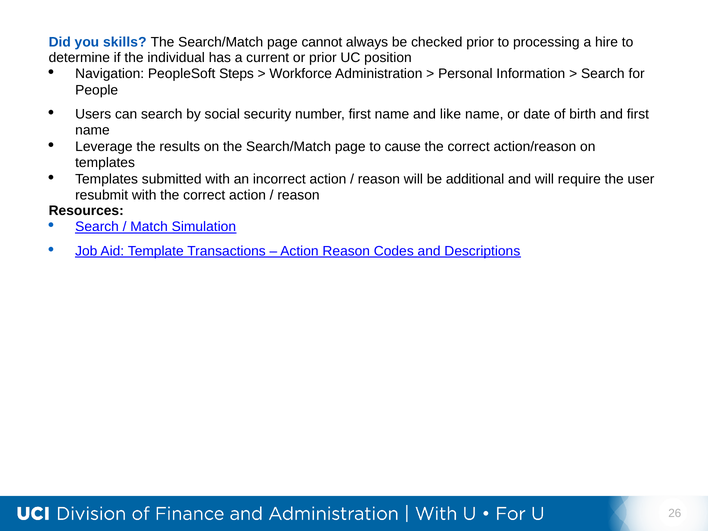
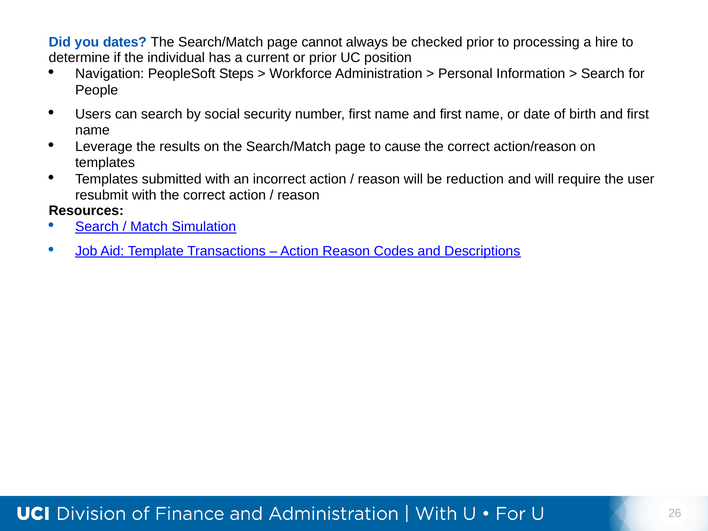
skills: skills -> dates (125, 42)
name and like: like -> first (451, 114)
additional: additional -> reduction (475, 179)
